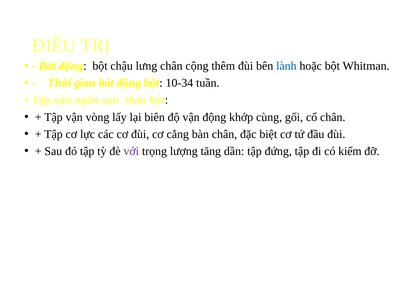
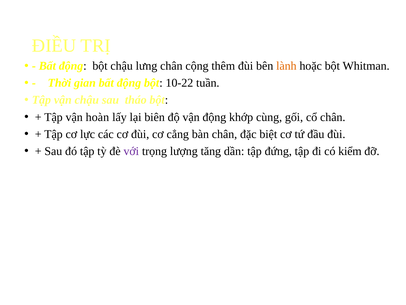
lành colour: blue -> orange (286, 66)
10-34: 10-34 -> 10-22 (179, 83)
vận ngắn: ngắn -> chậu (87, 100)
vòng: vòng -> hoàn (97, 117)
